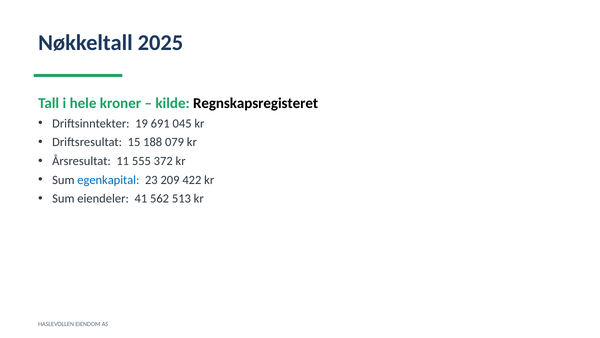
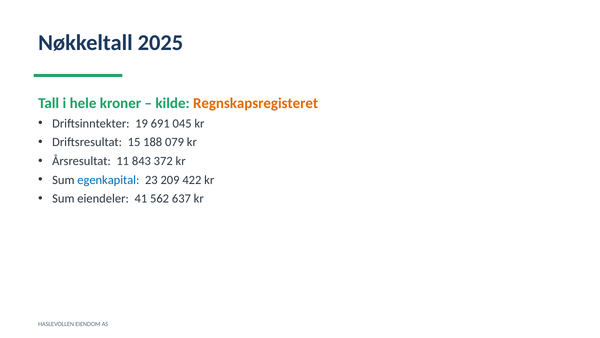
Regnskapsregisteret colour: black -> orange (256, 103)
555: 555 -> 843 (141, 161)
513: 513 -> 637 (181, 198)
